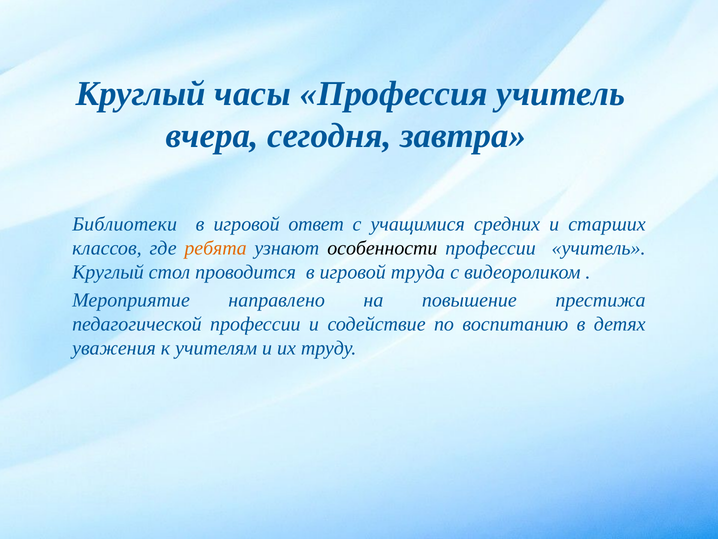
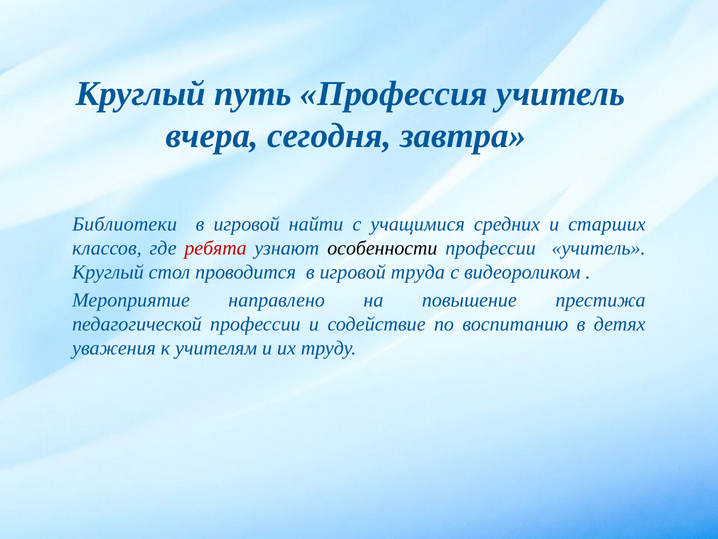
часы: часы -> путь (253, 94)
ответ: ответ -> найти (316, 224)
ребята colour: orange -> red (216, 248)
